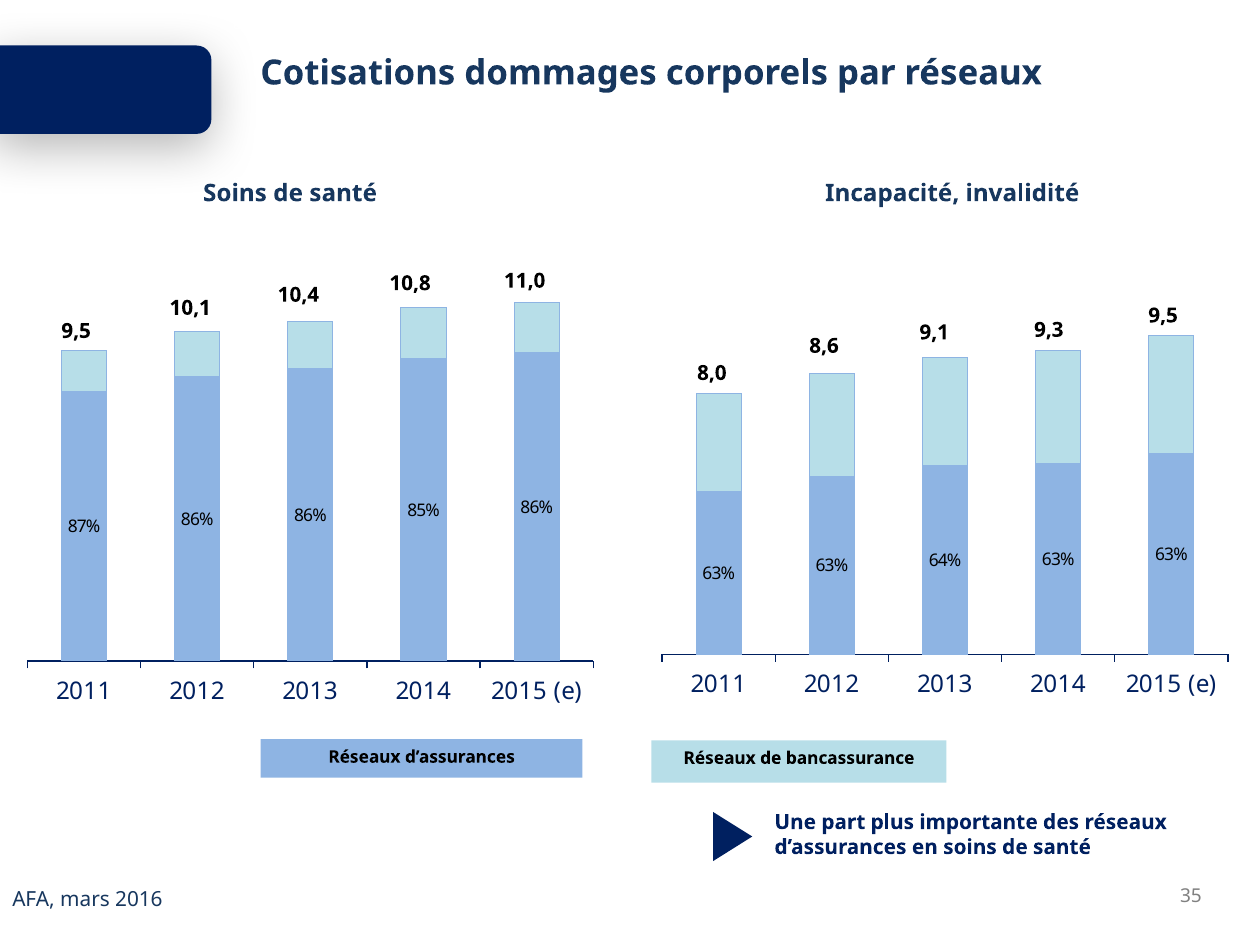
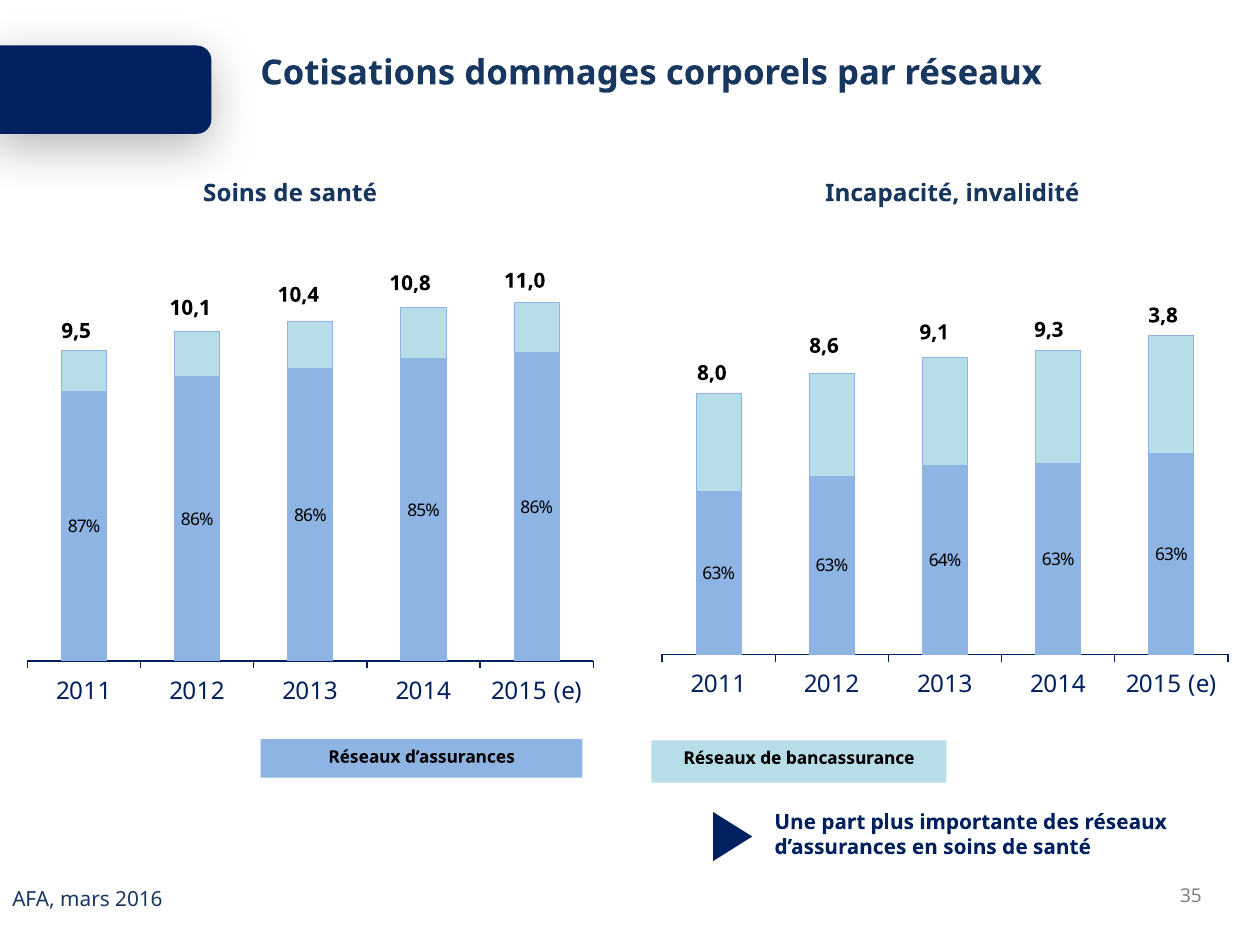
9,5: 9,5 -> 3,8 (1163, 316)
